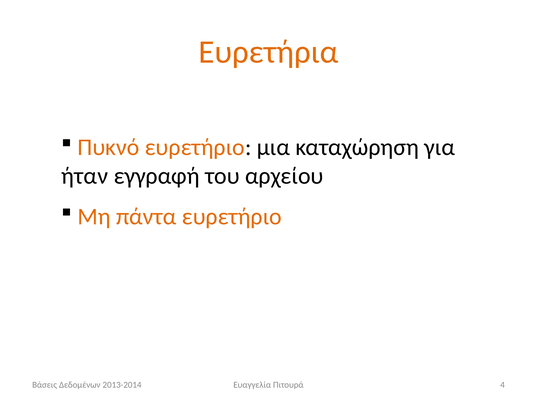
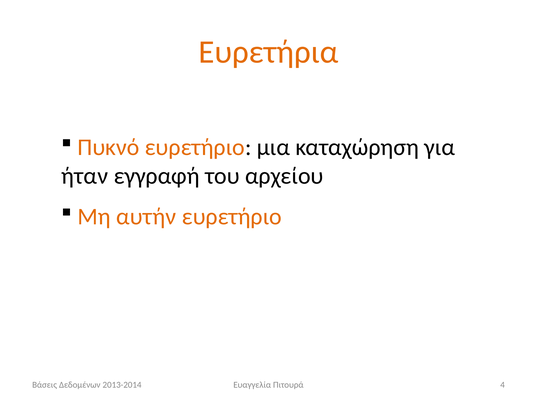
πάντα: πάντα -> αυτήν (146, 217)
